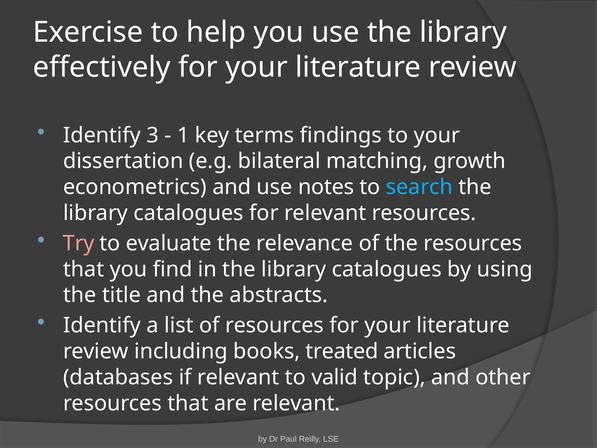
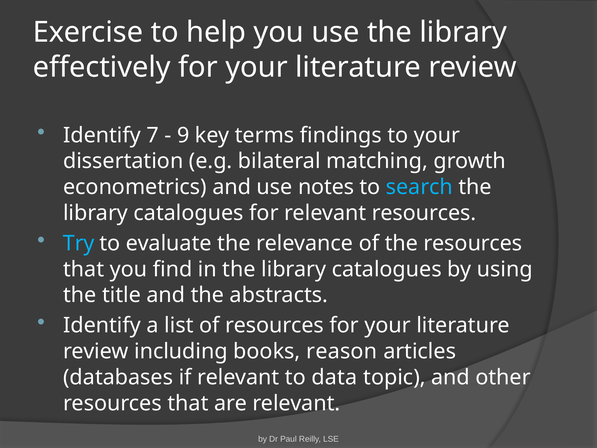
3: 3 -> 7 (153, 135)
1: 1 -> 9 (183, 135)
Try colour: pink -> light blue (79, 243)
treated: treated -> reason (342, 351)
valid: valid -> data (334, 377)
